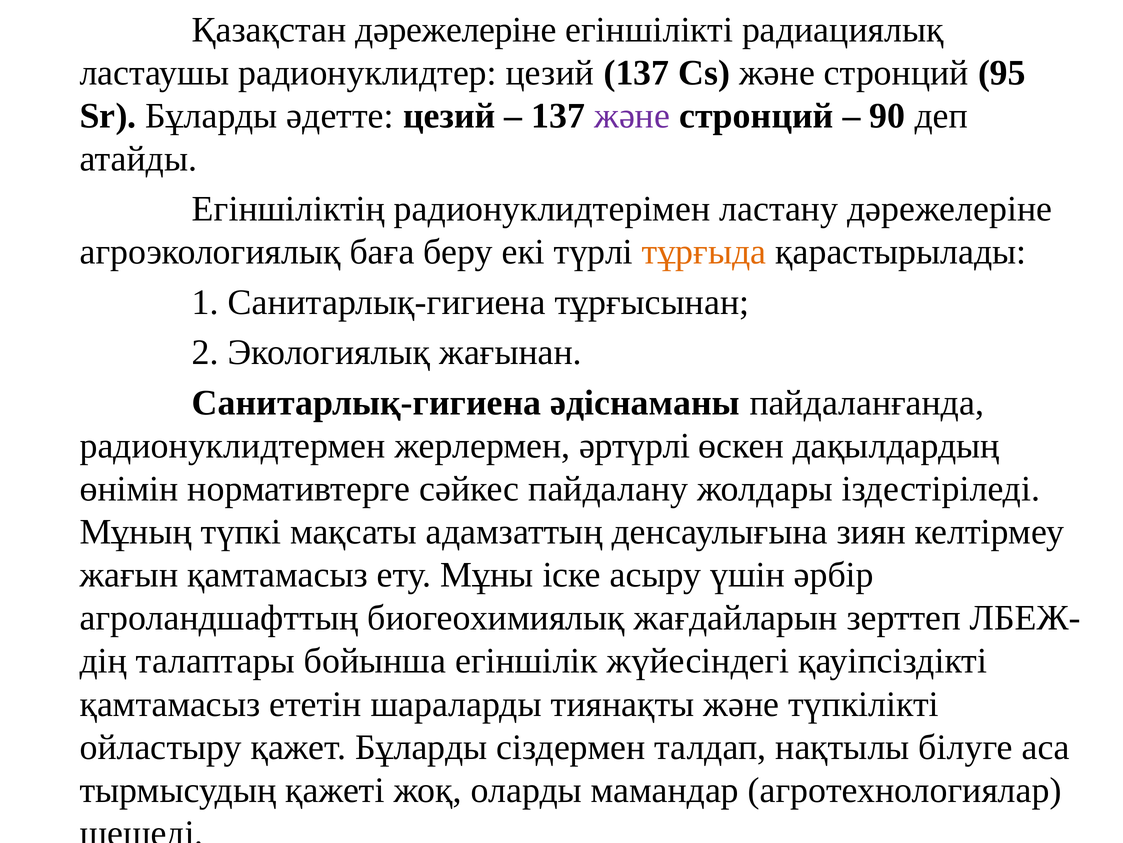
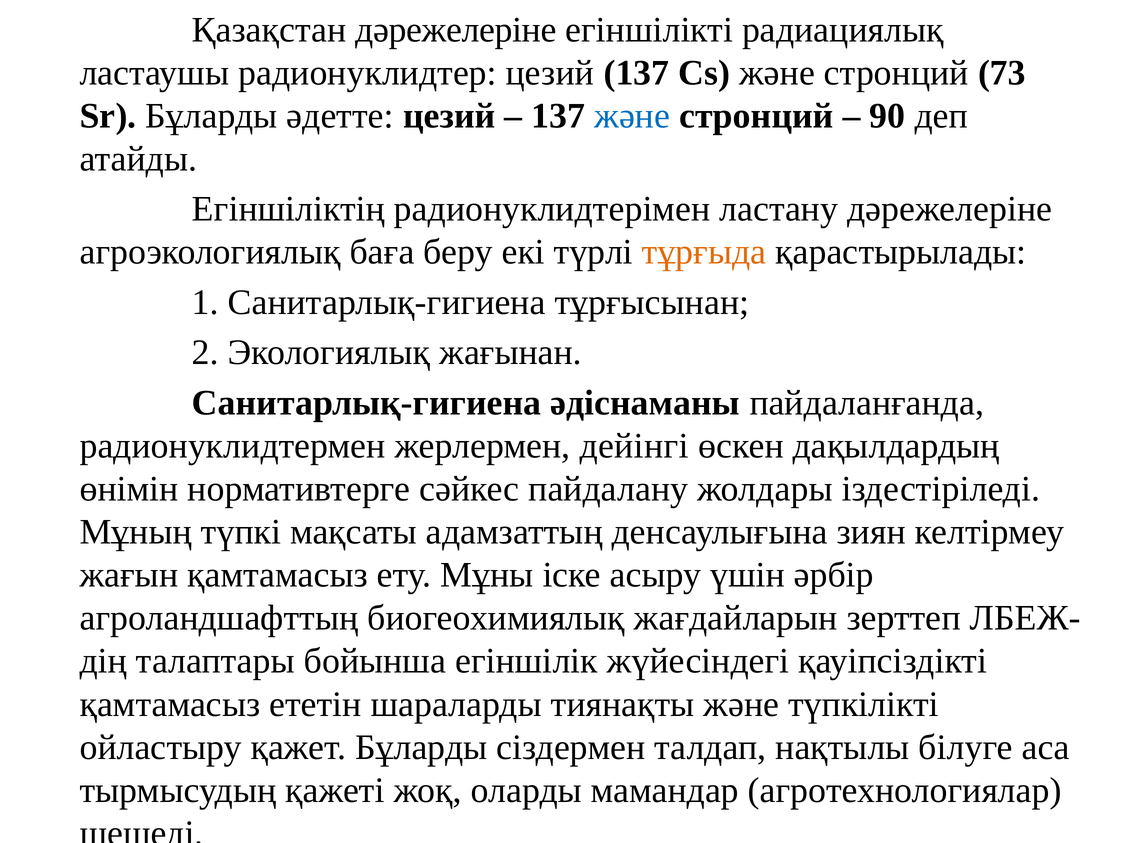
95: 95 -> 73 (1002, 73)
және colour: purple -> blue (632, 116)
әртүрлі: әртүрлі -> дейінгі (634, 445)
